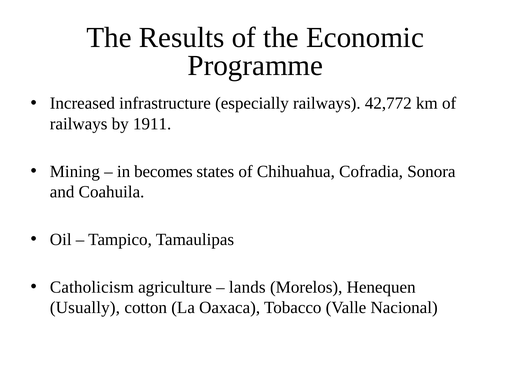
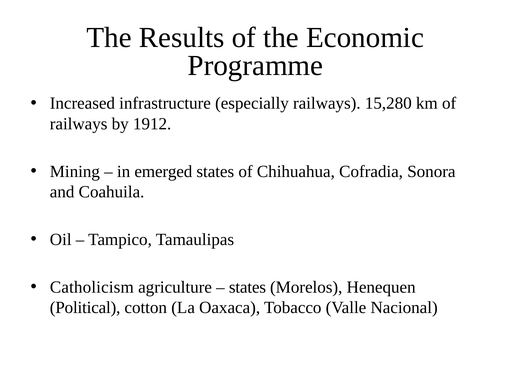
42,772: 42,772 -> 15,280 (388, 103)
1911: 1911 -> 1912 (152, 124)
becomes: becomes -> emerged (163, 172)
lands: lands -> states (247, 287)
Usually: Usually -> Political (85, 308)
